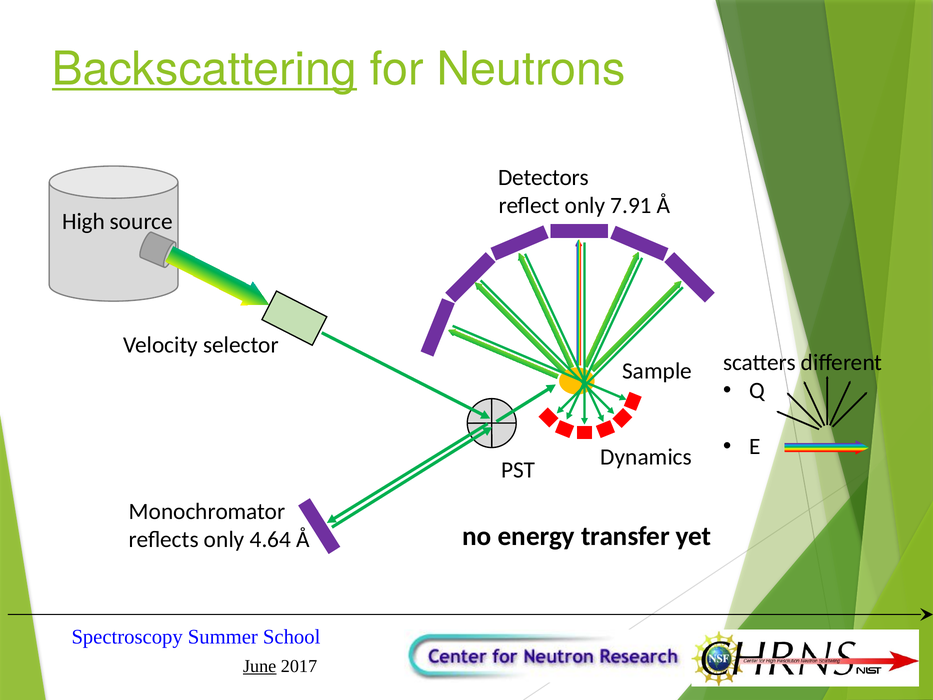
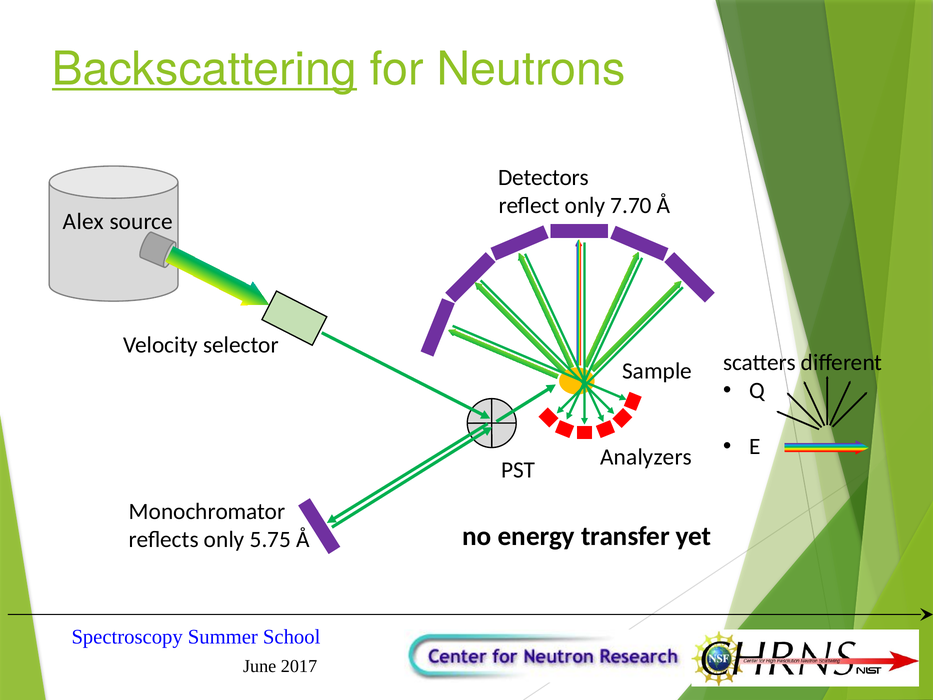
7.91: 7.91 -> 7.70 (631, 205)
High: High -> Alex (83, 221)
Dynamics: Dynamics -> Analyzers (646, 457)
4.64: 4.64 -> 5.75 (270, 539)
June underline: present -> none (260, 666)
